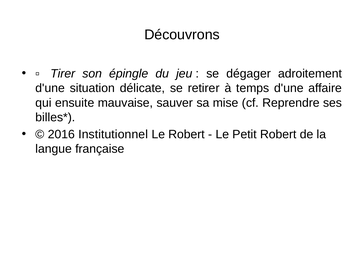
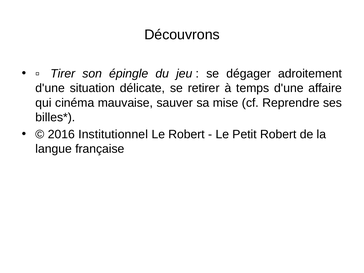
ensuite: ensuite -> cinéma (75, 103)
